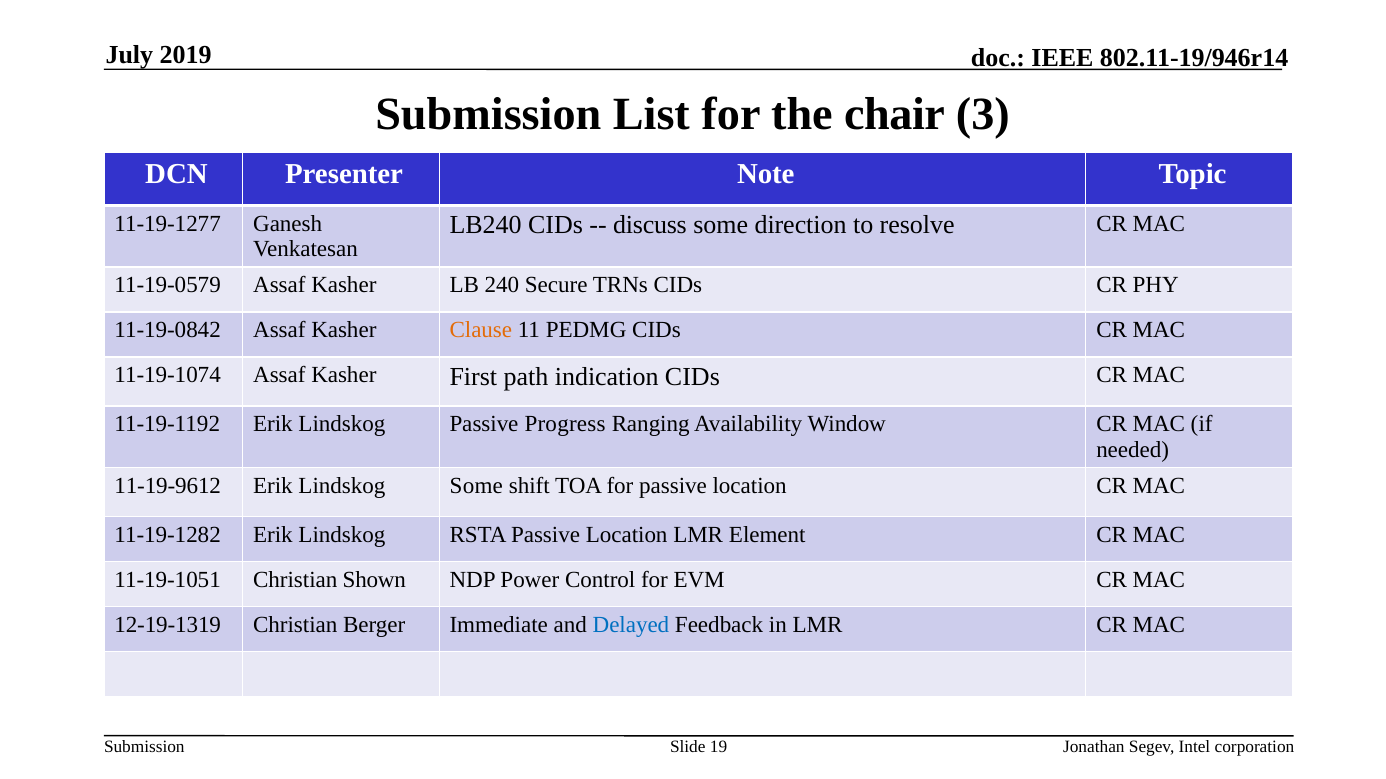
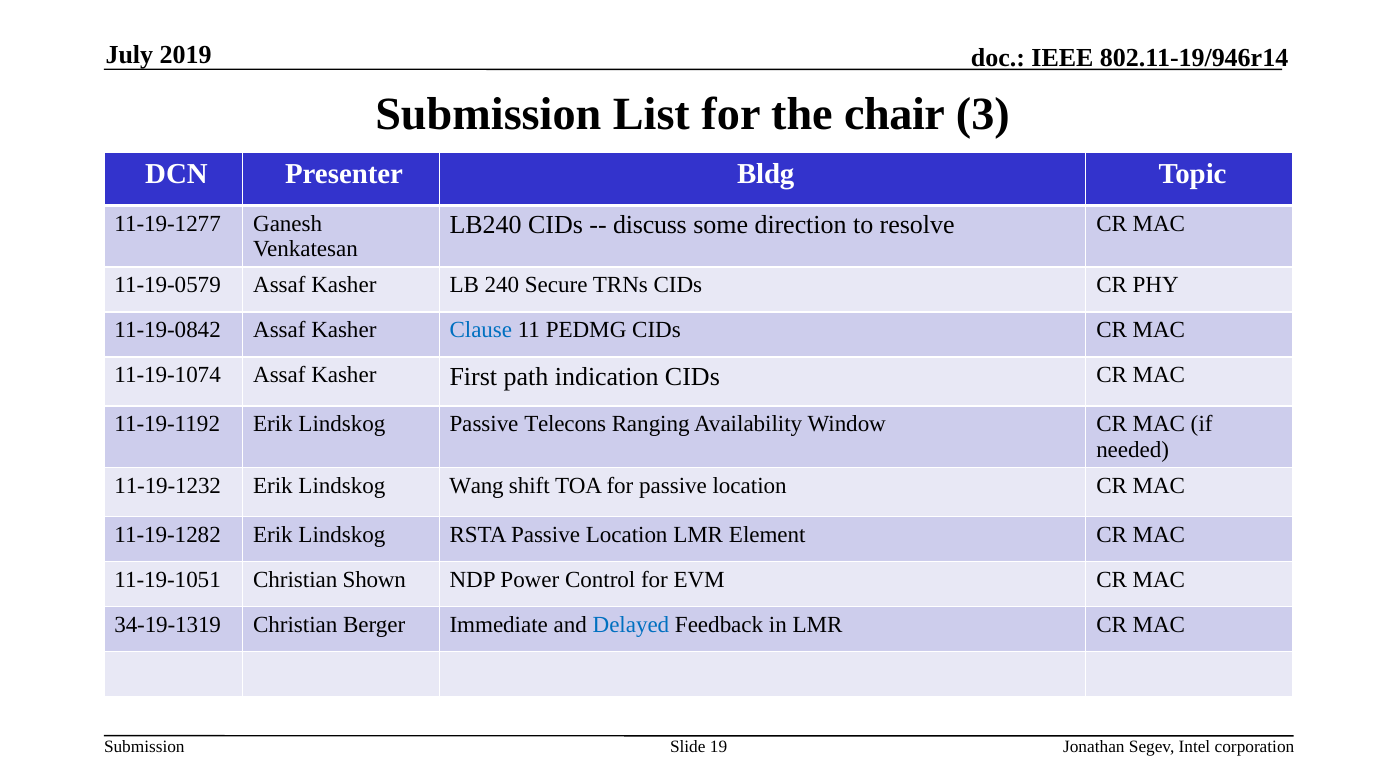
Note: Note -> Bldg (766, 174)
Clause colour: orange -> blue (481, 330)
Progress: Progress -> Telecons (565, 425)
11-19-9612: 11-19-9612 -> 11-19-1232 (168, 486)
Lindskog Some: Some -> Wang (477, 486)
12-19-1319: 12-19-1319 -> 34-19-1319 (168, 625)
